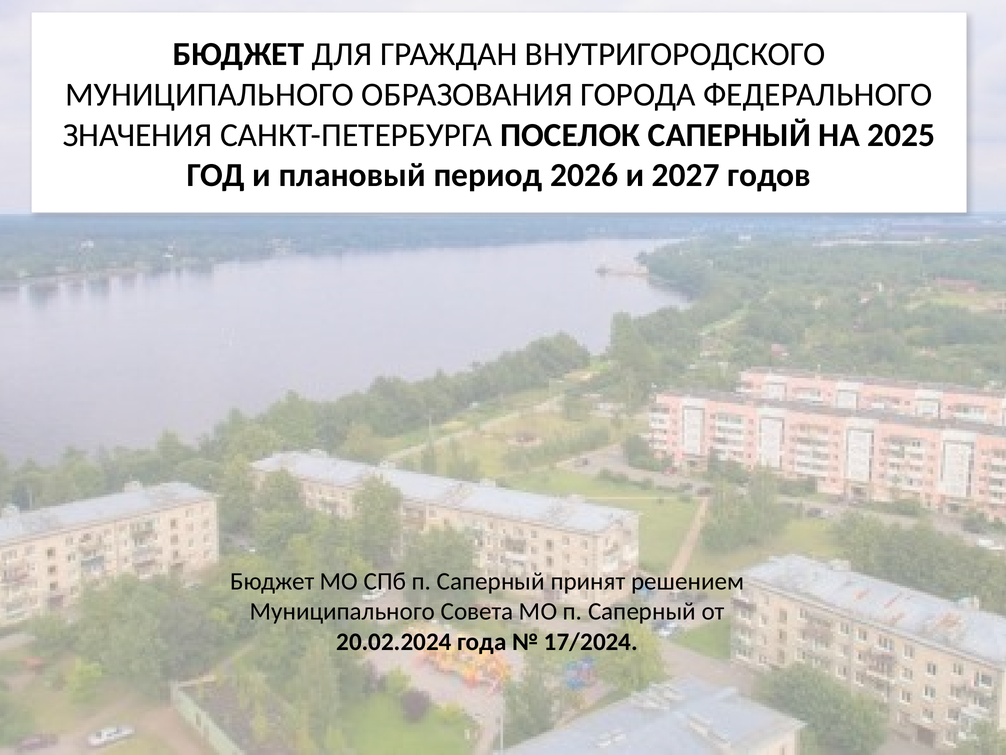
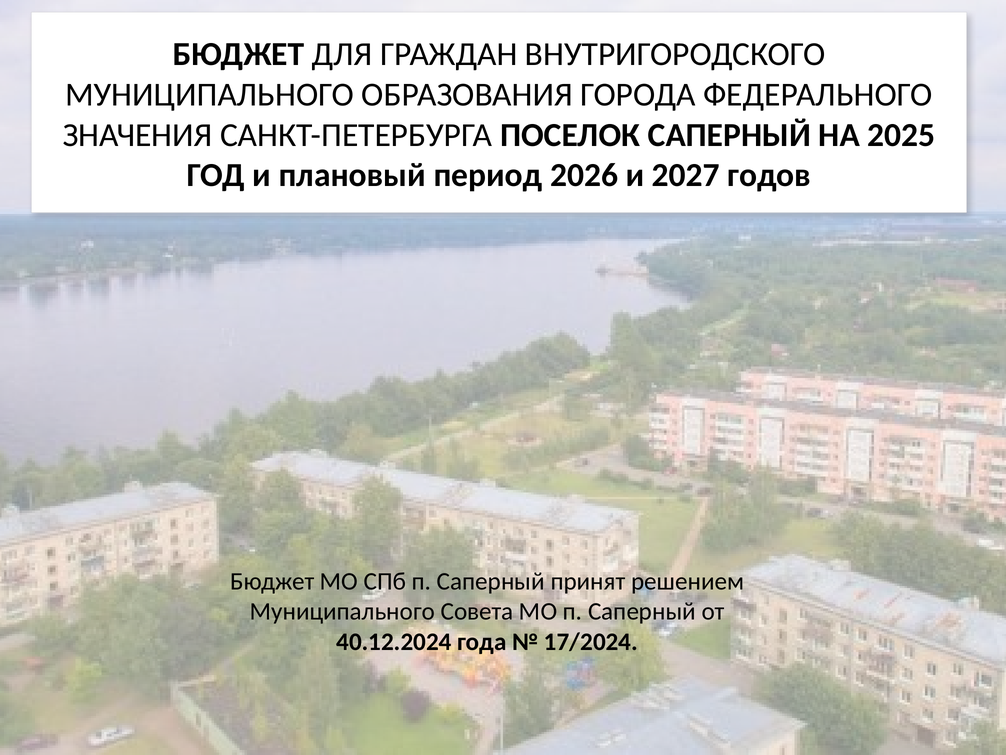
20.02.2024: 20.02.2024 -> 40.12.2024 (394, 641)
